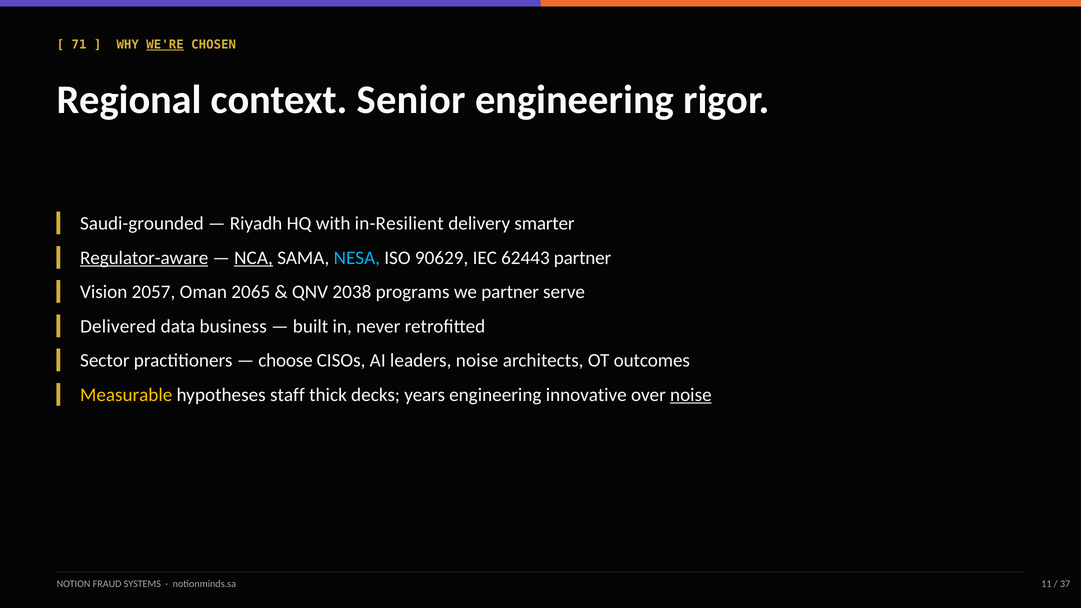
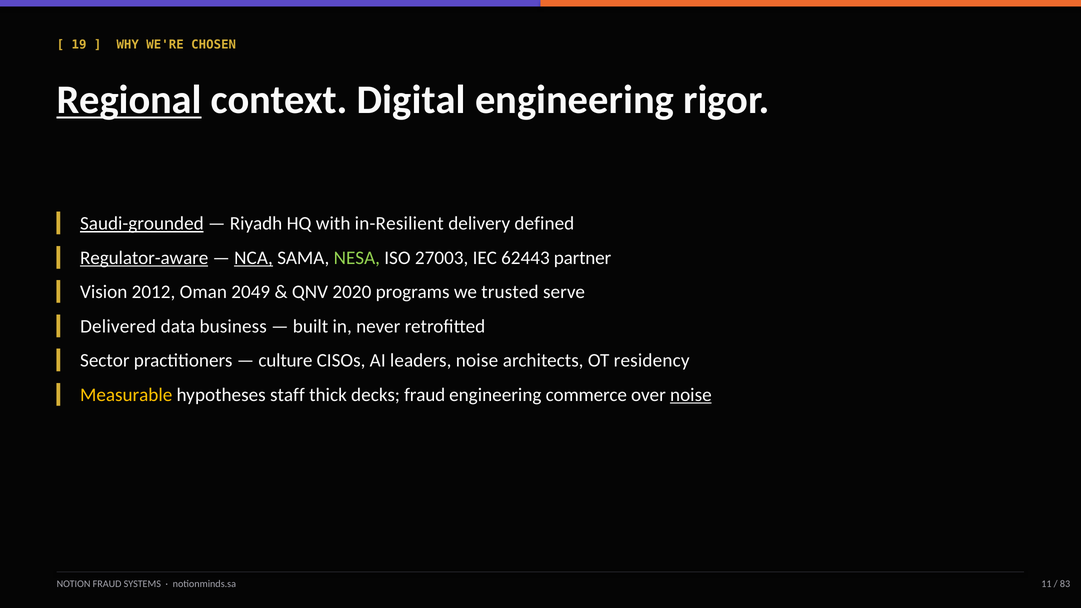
71: 71 -> 19 (79, 45)
WE'RE underline: present -> none (165, 45)
Regional underline: none -> present (129, 100)
Senior: Senior -> Digital (411, 100)
Saudi-grounded underline: none -> present (142, 224)
smarter: smarter -> defined (544, 224)
NESA colour: light blue -> light green (357, 258)
90629: 90629 -> 27003 (442, 258)
2057: 2057 -> 2012 (153, 292)
2065: 2065 -> 2049 (251, 292)
2038: 2038 -> 2020 (352, 292)
we partner: partner -> trusted (510, 292)
choose: choose -> culture (285, 361)
outcomes: outcomes -> residency (652, 361)
decks years: years -> fraud (425, 395)
innovative: innovative -> commerce (586, 395)
37: 37 -> 83 (1065, 584)
